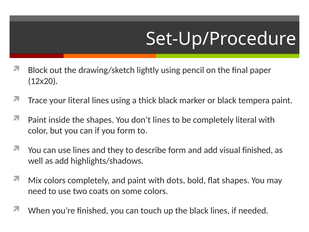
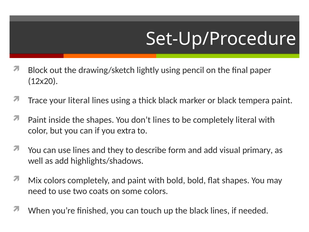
you form: form -> extra (126, 131)
visual finished: finished -> primary (258, 150)
with dots: dots -> bold (176, 180)
